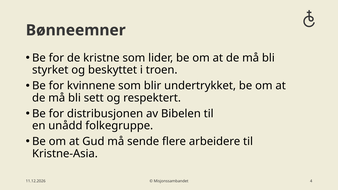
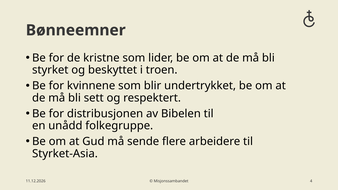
Kristne-Asia: Kristne-Asia -> Styrket-Asia (65, 154)
